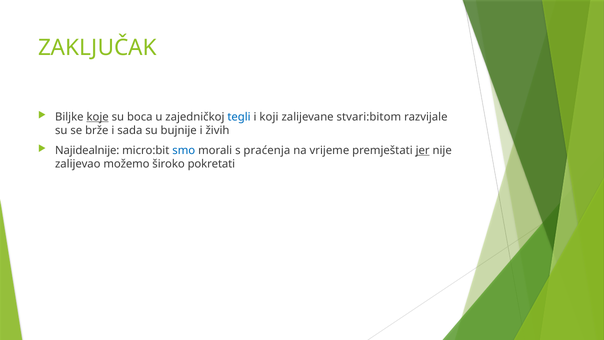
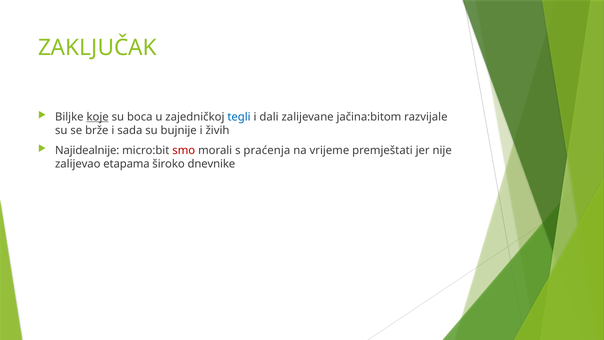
koji: koji -> dali (269, 117)
stvari:bitom: stvari:bitom -> jačina:bitom (369, 117)
smo colour: blue -> red (184, 150)
jer underline: present -> none (423, 150)
možemo: možemo -> etapama (126, 164)
pokretati: pokretati -> dnevnike (211, 164)
